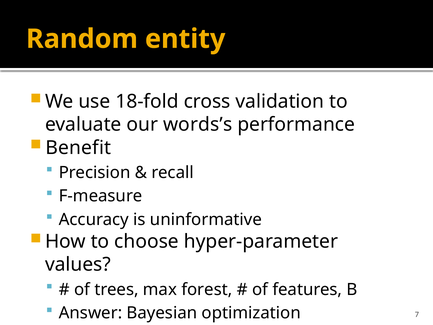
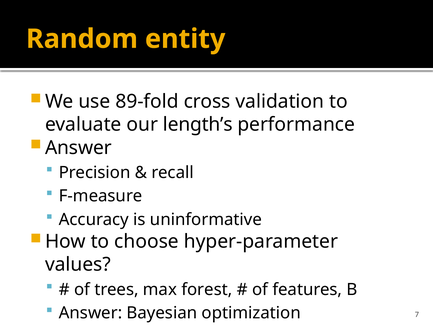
18-fold: 18-fold -> 89-fold (147, 101)
words’s: words’s -> length’s (198, 124)
Benefit: Benefit -> Answer (78, 148)
